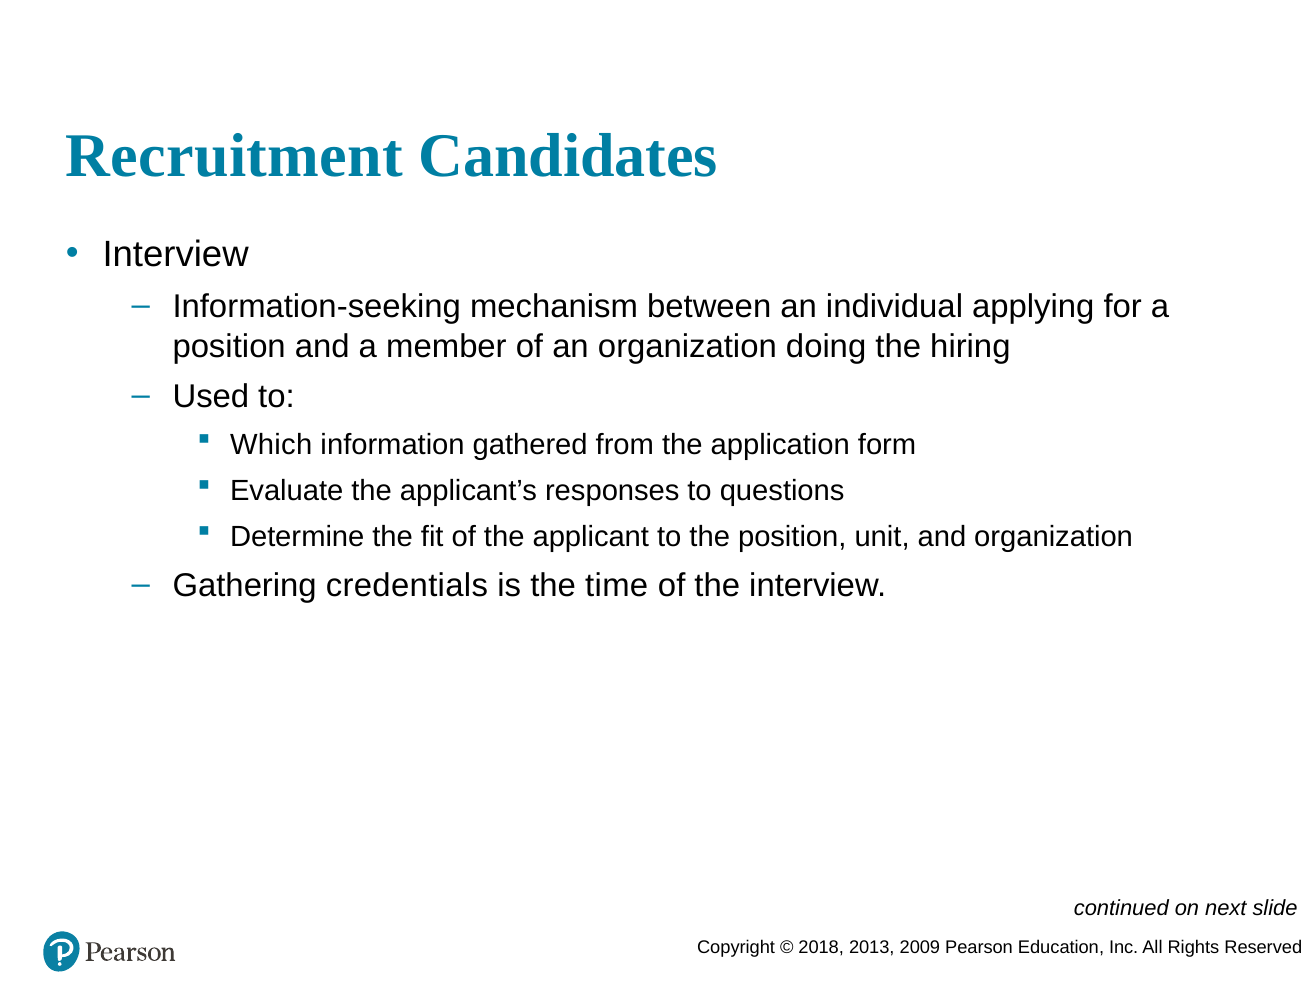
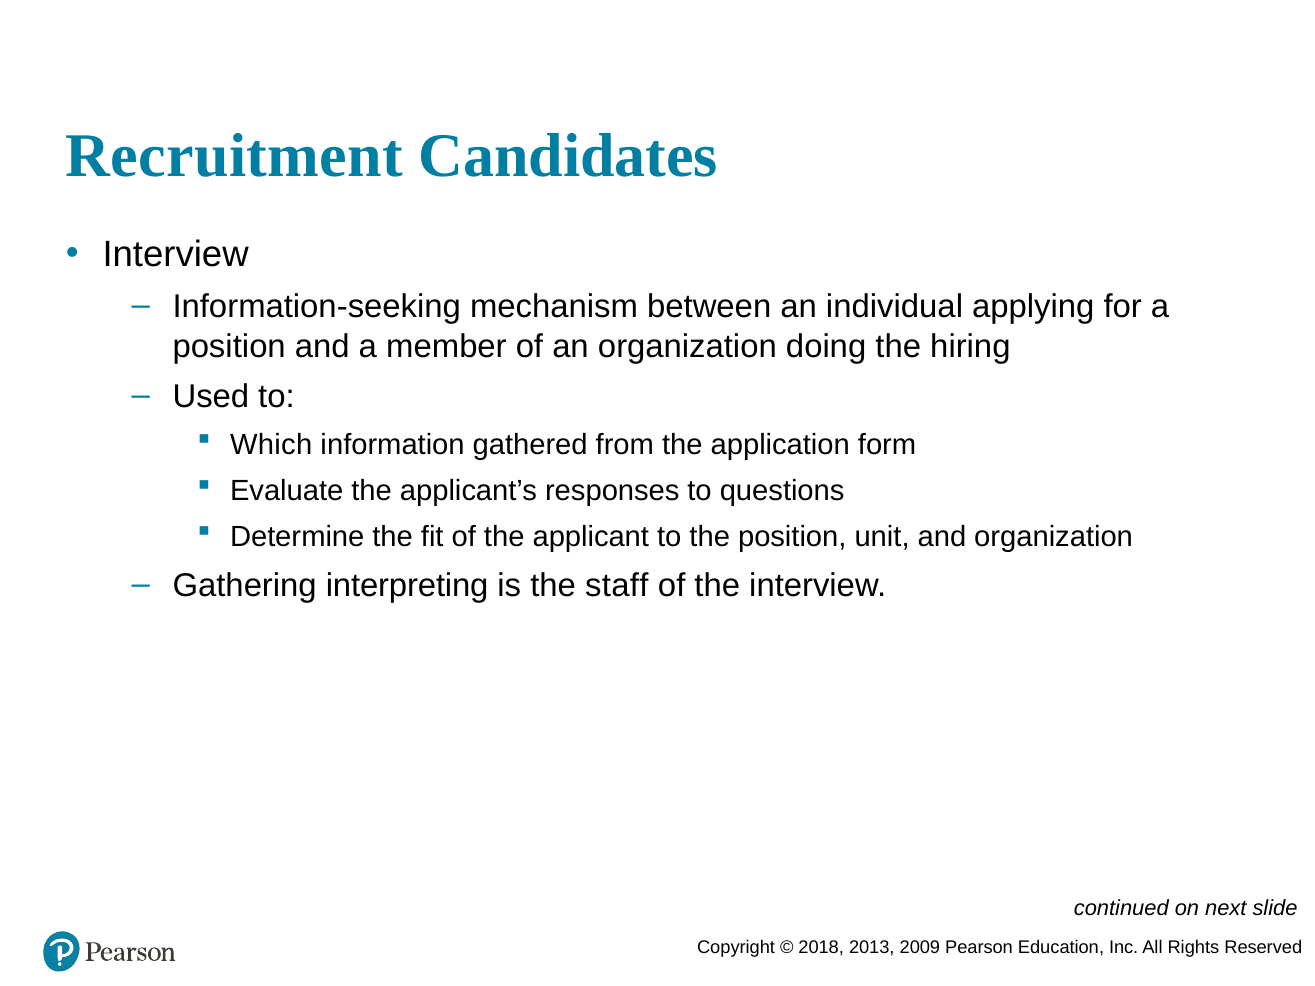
credentials: credentials -> interpreting (407, 585)
time: time -> staff (617, 585)
